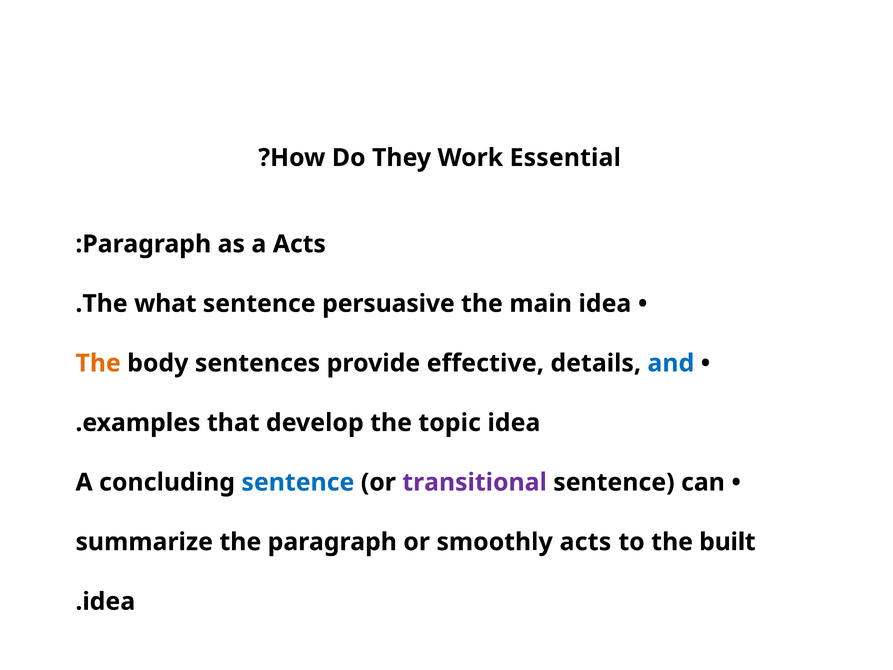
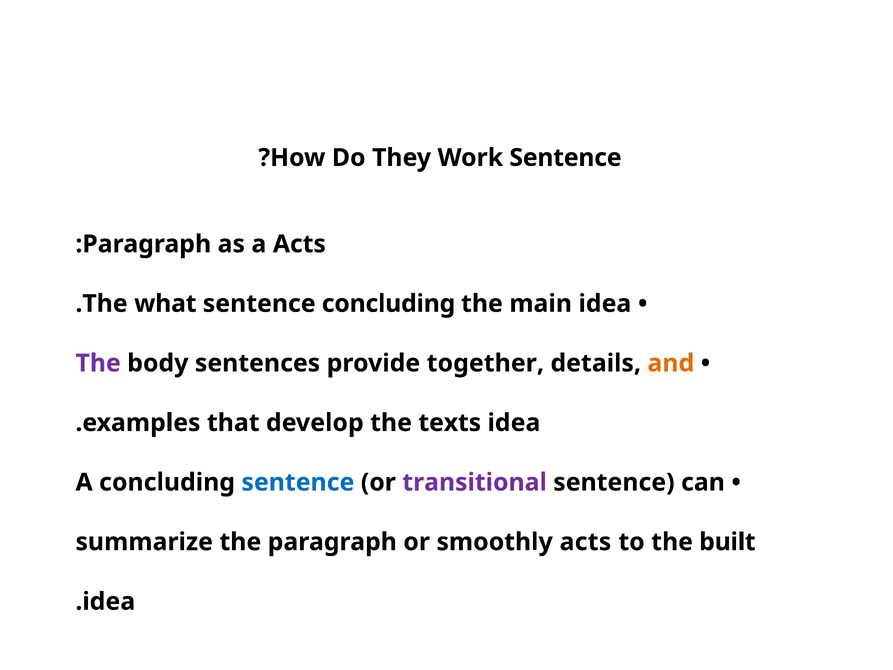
Work Essential: Essential -> Sentence (565, 158)
sentence persuasive: persuasive -> concluding (389, 304)
The colour: orange -> purple (98, 363)
effective: effective -> together (485, 363)
and colour: blue -> orange (671, 363)
topic: topic -> texts (450, 423)
